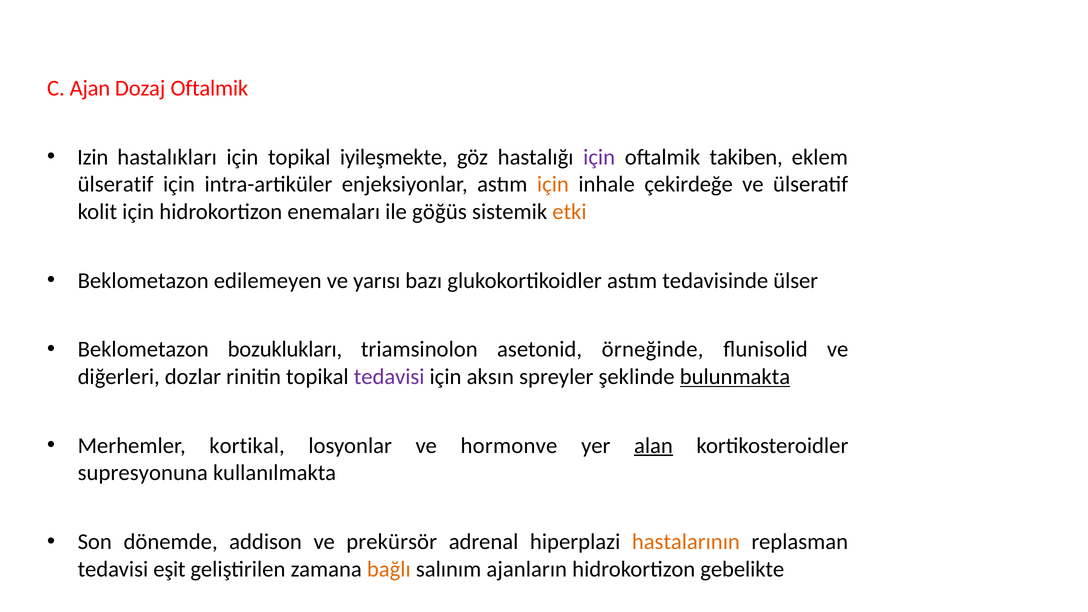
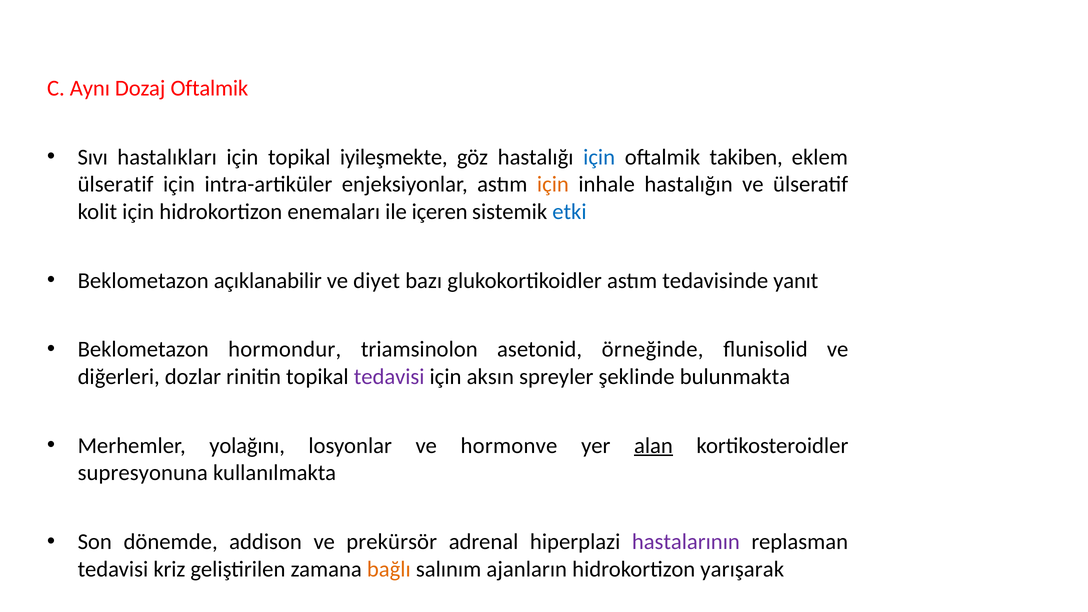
Ajan: Ajan -> Aynı (90, 88)
Izin: Izin -> Sıvı (93, 157)
için colour: purple -> blue (599, 157)
çekirdeğe: çekirdeğe -> hastalığın (689, 184)
göğüs: göğüs -> içeren (440, 212)
etki colour: orange -> blue (569, 212)
edilemeyen: edilemeyen -> açıklanabilir (268, 281)
yarısı: yarısı -> diyet (377, 281)
ülser: ülser -> yanıt (796, 281)
bozuklukları: bozuklukları -> hormondur (285, 349)
bulunmakta underline: present -> none (735, 377)
kortikal: kortikal -> yolağını (247, 446)
hastalarının colour: orange -> purple (686, 542)
eşit: eşit -> kriz (169, 569)
gebelikte: gebelikte -> yarışarak (742, 569)
